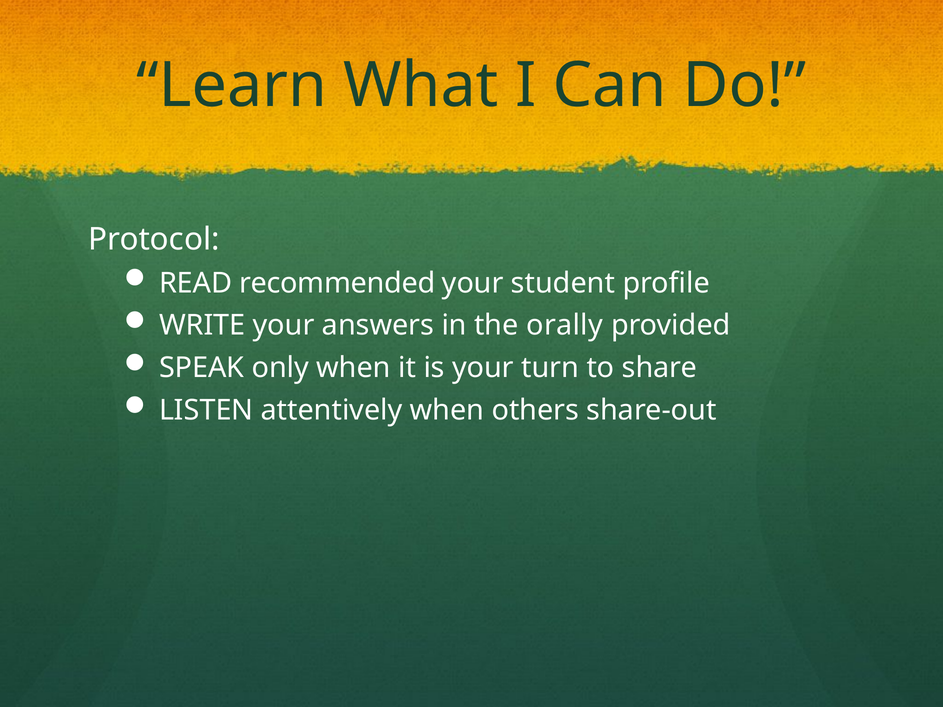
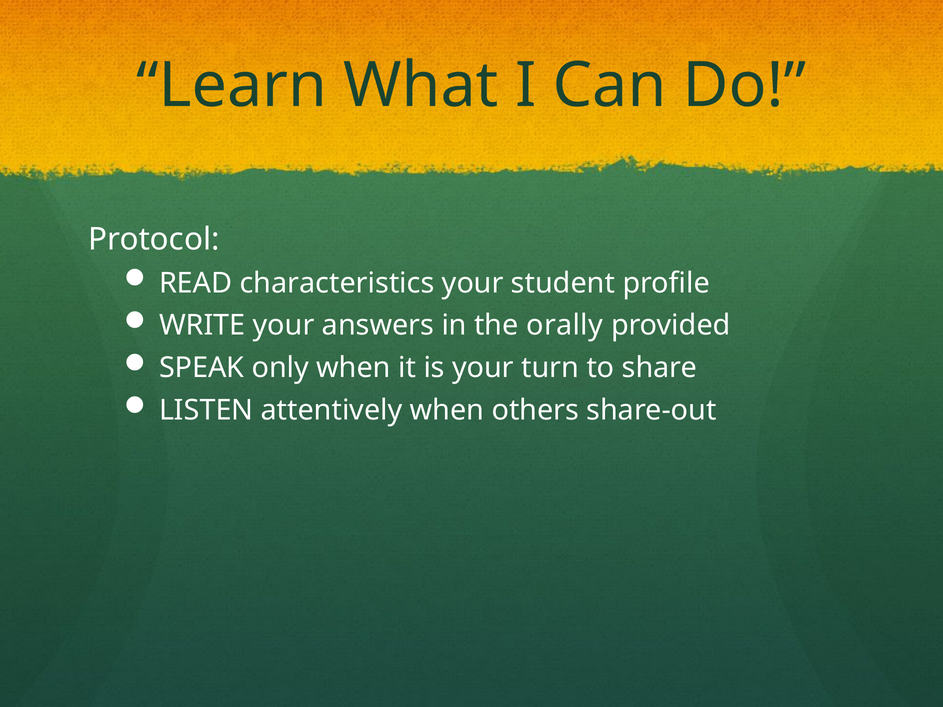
recommended: recommended -> characteristics (337, 283)
